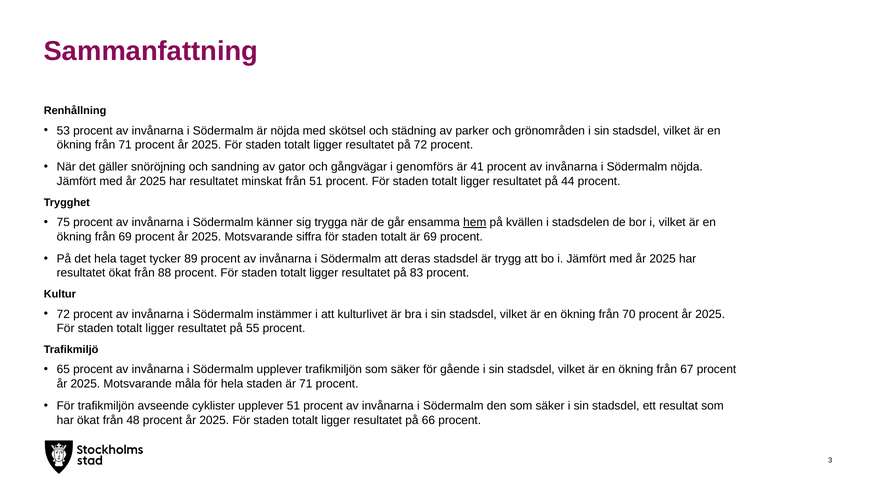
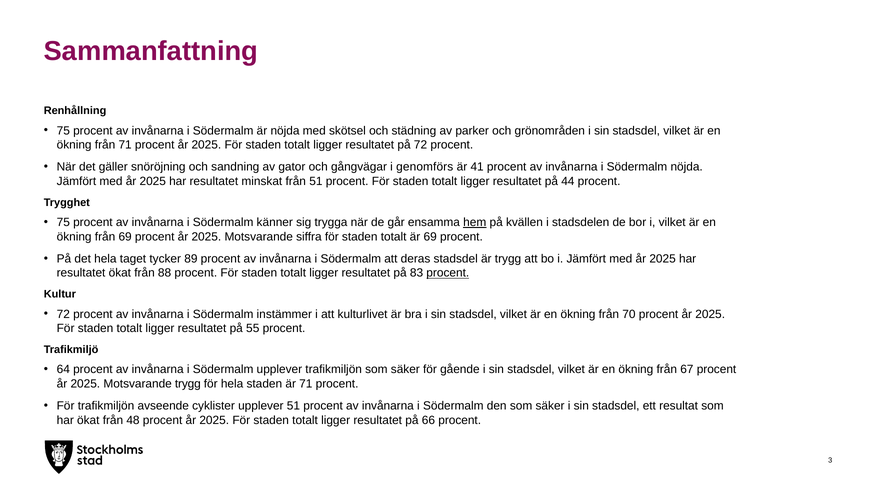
53: 53 -> 75 (63, 131)
procent underline: none -> present (448, 273)
65: 65 -> 64 (63, 369)
Motsvarande måla: måla -> trygg (188, 384)
